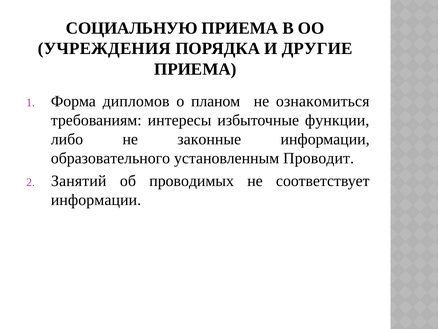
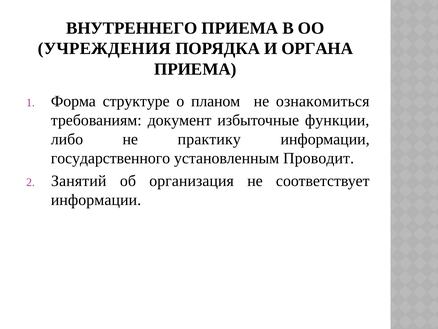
СОЦИАЛЬНУЮ: СОЦИАЛЬНУЮ -> ВНУТРЕННЕГО (132, 28)
ДРУГИЕ: ДРУГИЕ -> ОРГАНА (317, 49)
дипломов: дипломов -> структуре (136, 101)
интересы: интересы -> документ (180, 120)
законные: законные -> практику (209, 139)
образовательного: образовательного -> государственного (110, 158)
проводимых: проводимых -> организация (192, 181)
